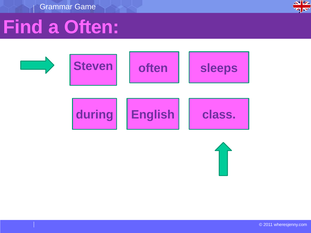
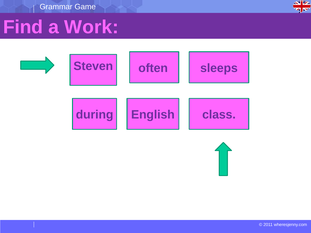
a Often: Often -> Work (92, 27)
